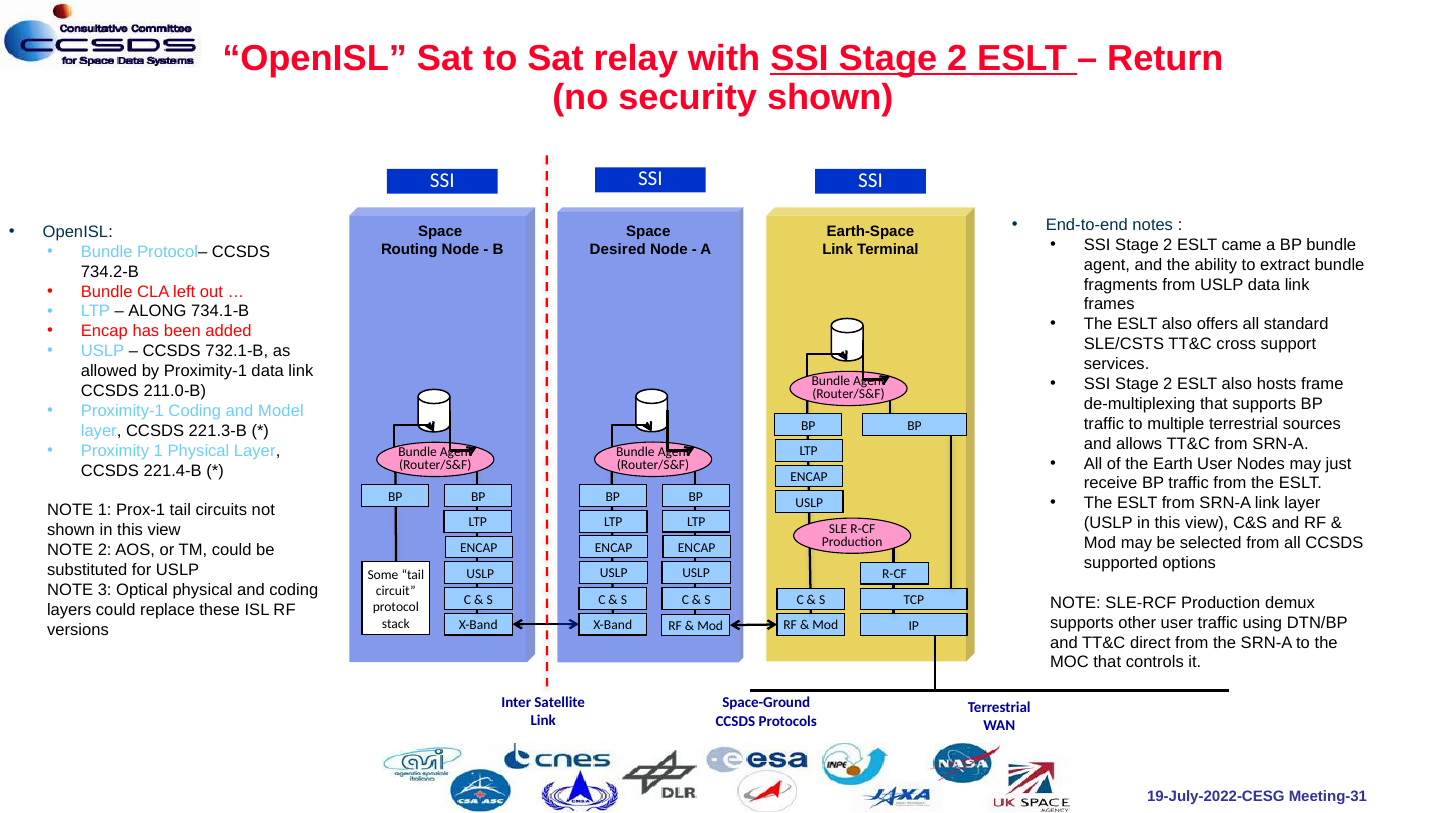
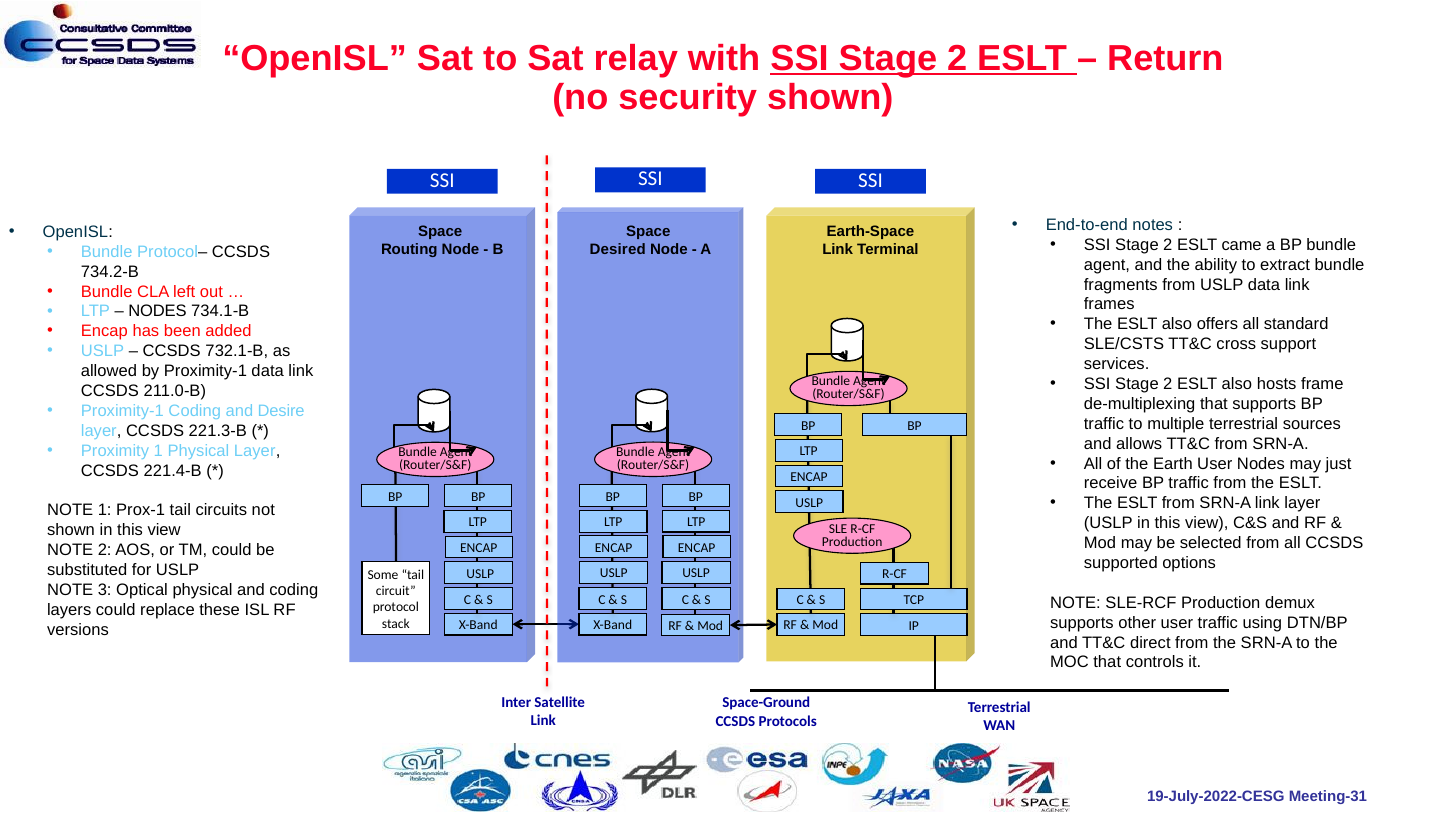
ALONG: ALONG -> NODES (158, 312)
Model: Model -> Desire (281, 411)
